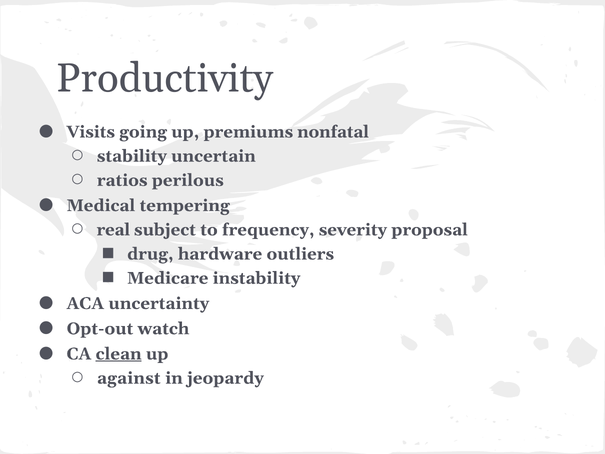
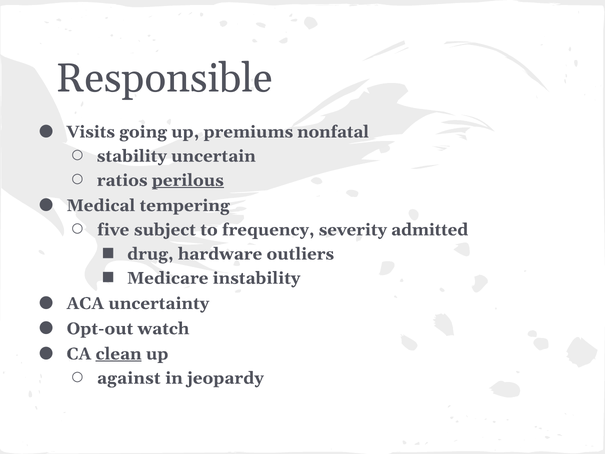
Productivity: Productivity -> Responsible (165, 78)
perilous underline: none -> present (188, 180)
real: real -> five (113, 230)
proposal: proposal -> admitted (430, 230)
